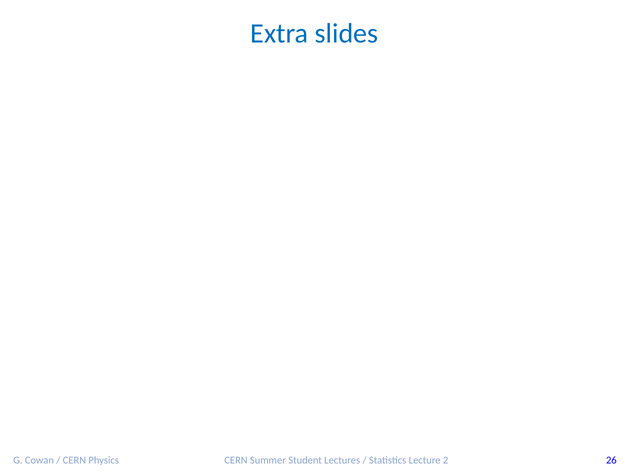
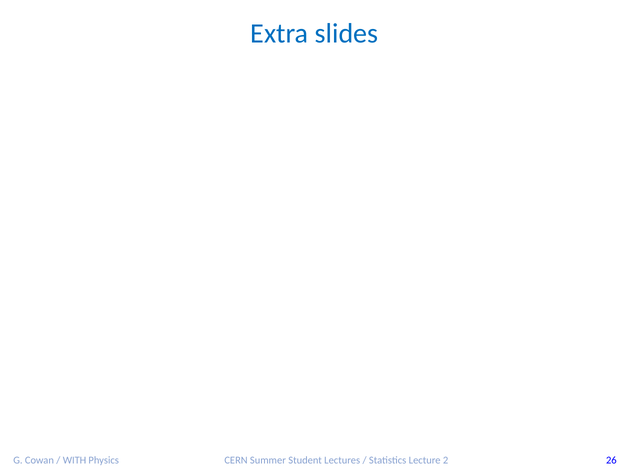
CERN: CERN -> WITH (74, 460)
